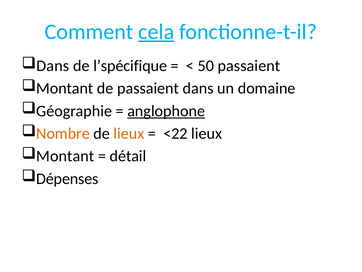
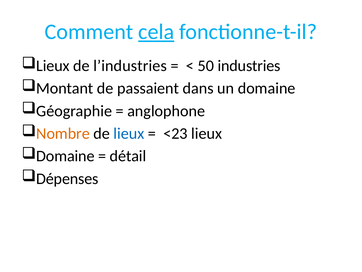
Dans: Dans -> Lieux (53, 66)
l’spécifique: l’spécifique -> l’industries (130, 66)
50 passaient: passaient -> industries (249, 66)
anglophone underline: present -> none (166, 111)
lieux colour: orange -> blue (129, 133)
<22: <22 -> <23 (175, 133)
Montant: Montant -> Domaine (65, 156)
